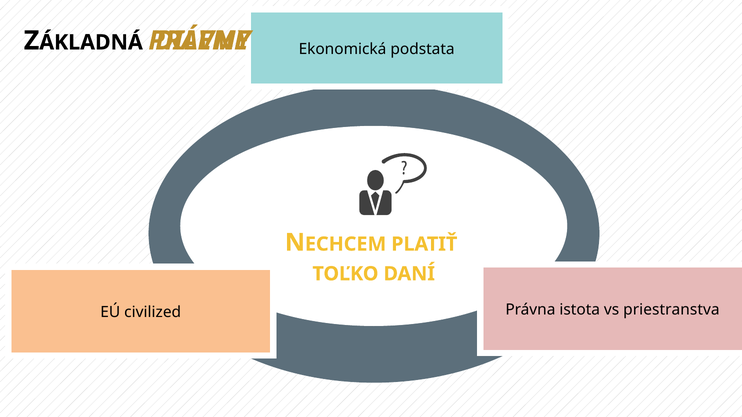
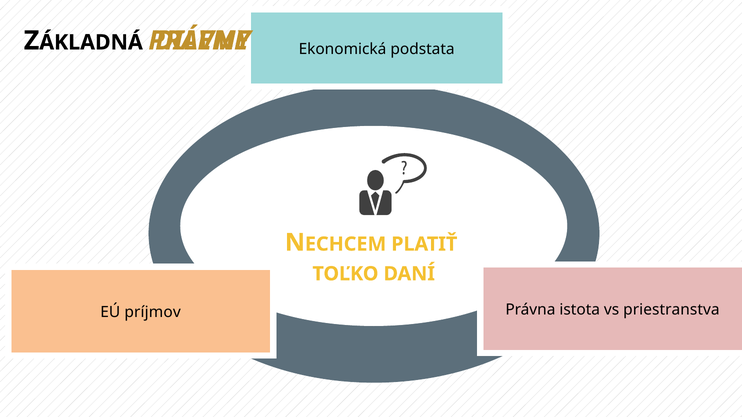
civilized: civilized -> príjmov (153, 313)
